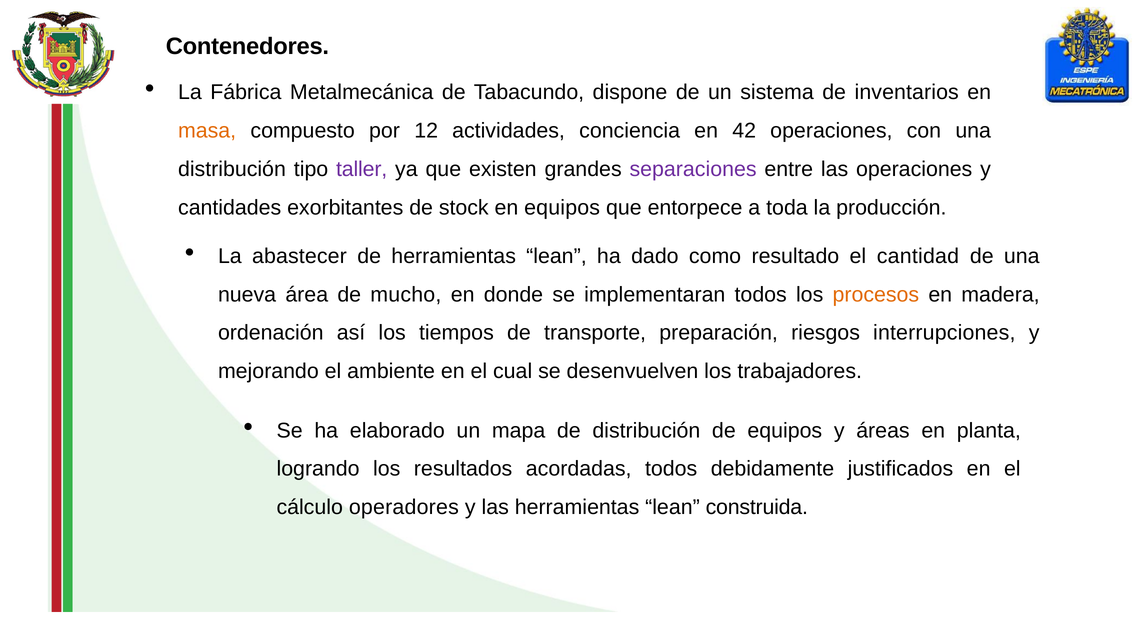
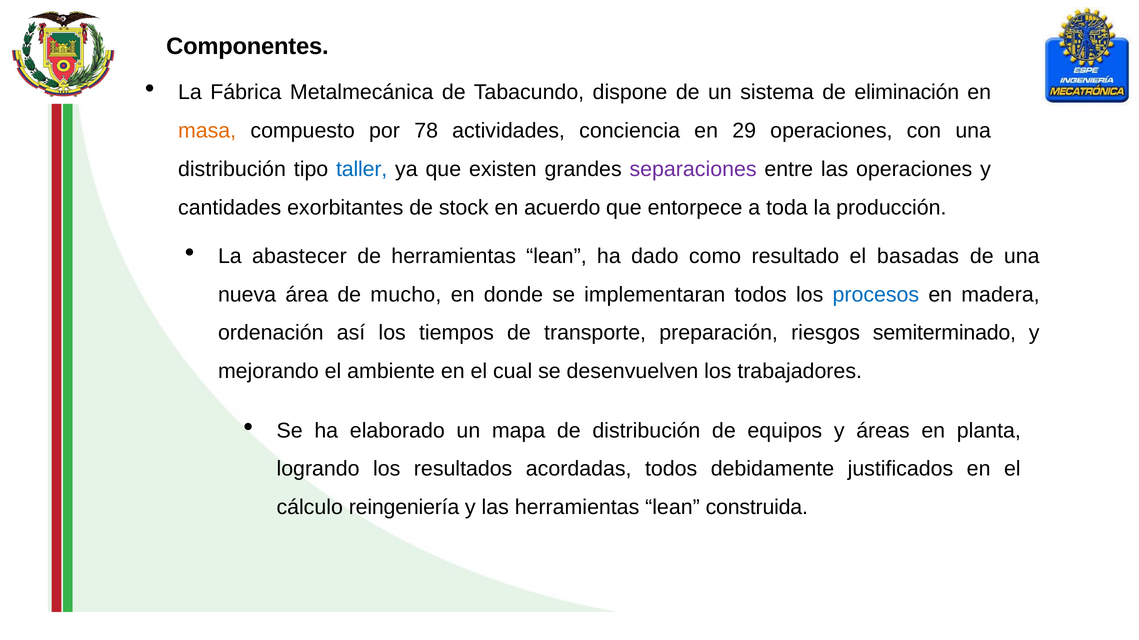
Contenedores: Contenedores -> Componentes (247, 46)
inventarios: inventarios -> eliminación (907, 93)
12: 12 -> 78 (426, 131)
42: 42 -> 29 (744, 131)
taller colour: purple -> blue (362, 169)
en equipos: equipos -> acuerdo (562, 208)
cantidad: cantidad -> basadas (918, 256)
procesos colour: orange -> blue (876, 295)
interrupciones: interrupciones -> semiterminado (944, 333)
operadores: operadores -> reingeniería (404, 508)
